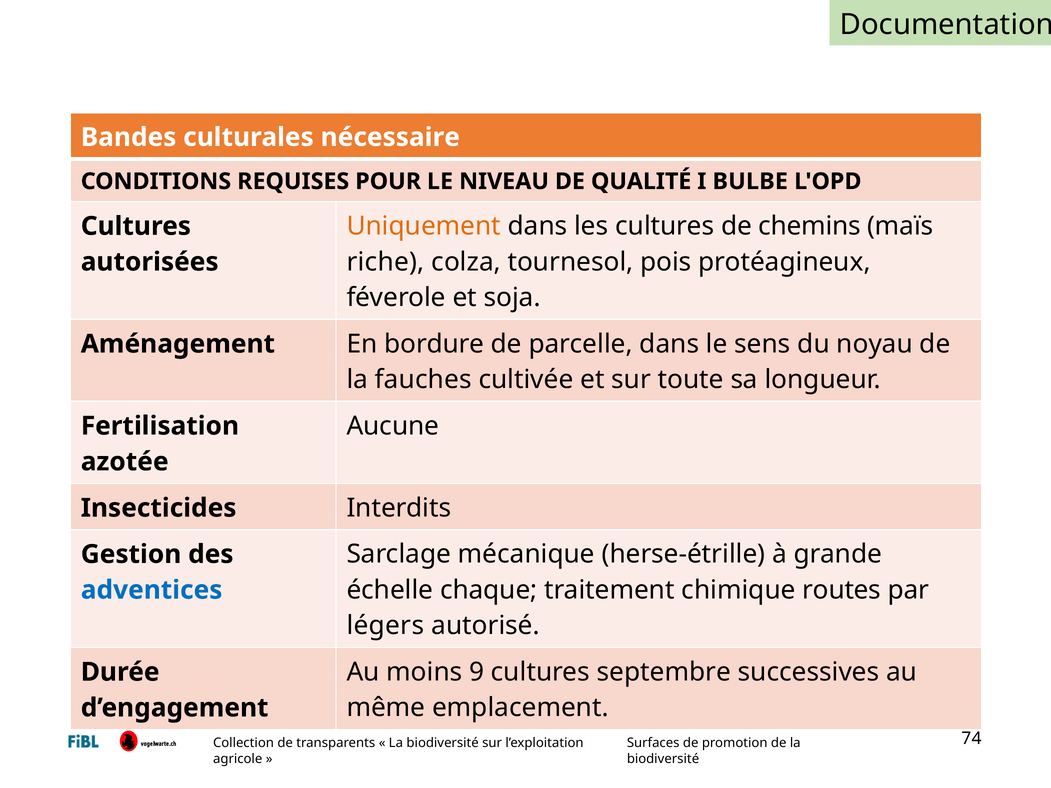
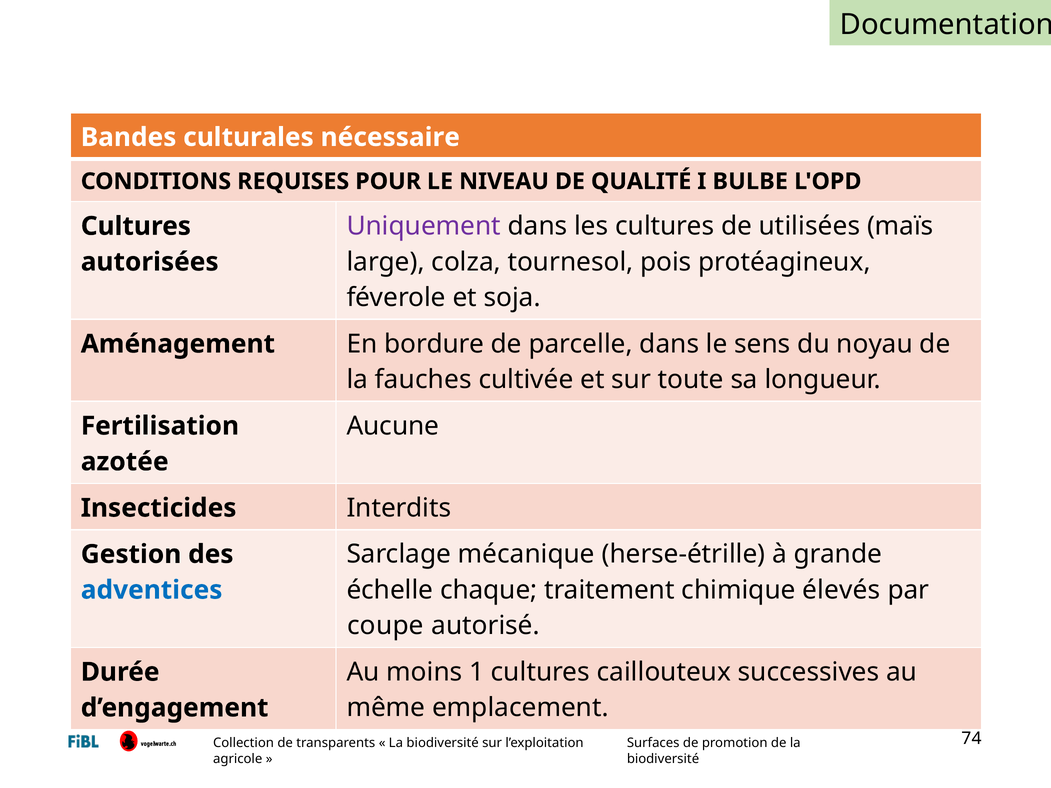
Uniquement colour: orange -> purple (424, 226)
chemins: chemins -> utilisées (809, 226)
riche: riche -> large (386, 262)
routes: routes -> élevés (841, 590)
légers: légers -> coupe (385, 626)
9: 9 -> 1 (477, 672)
septembre: septembre -> caillouteux (664, 672)
